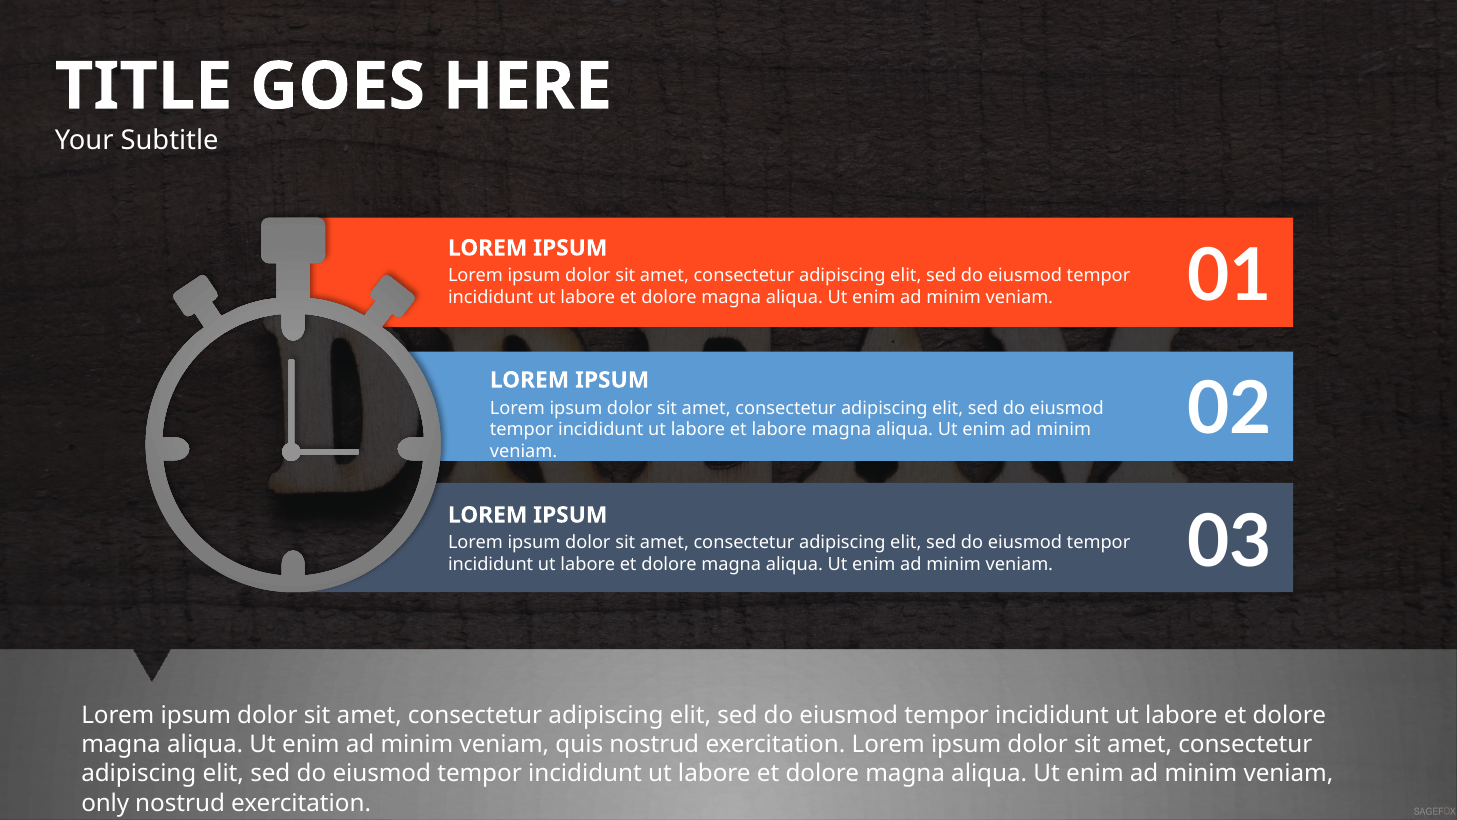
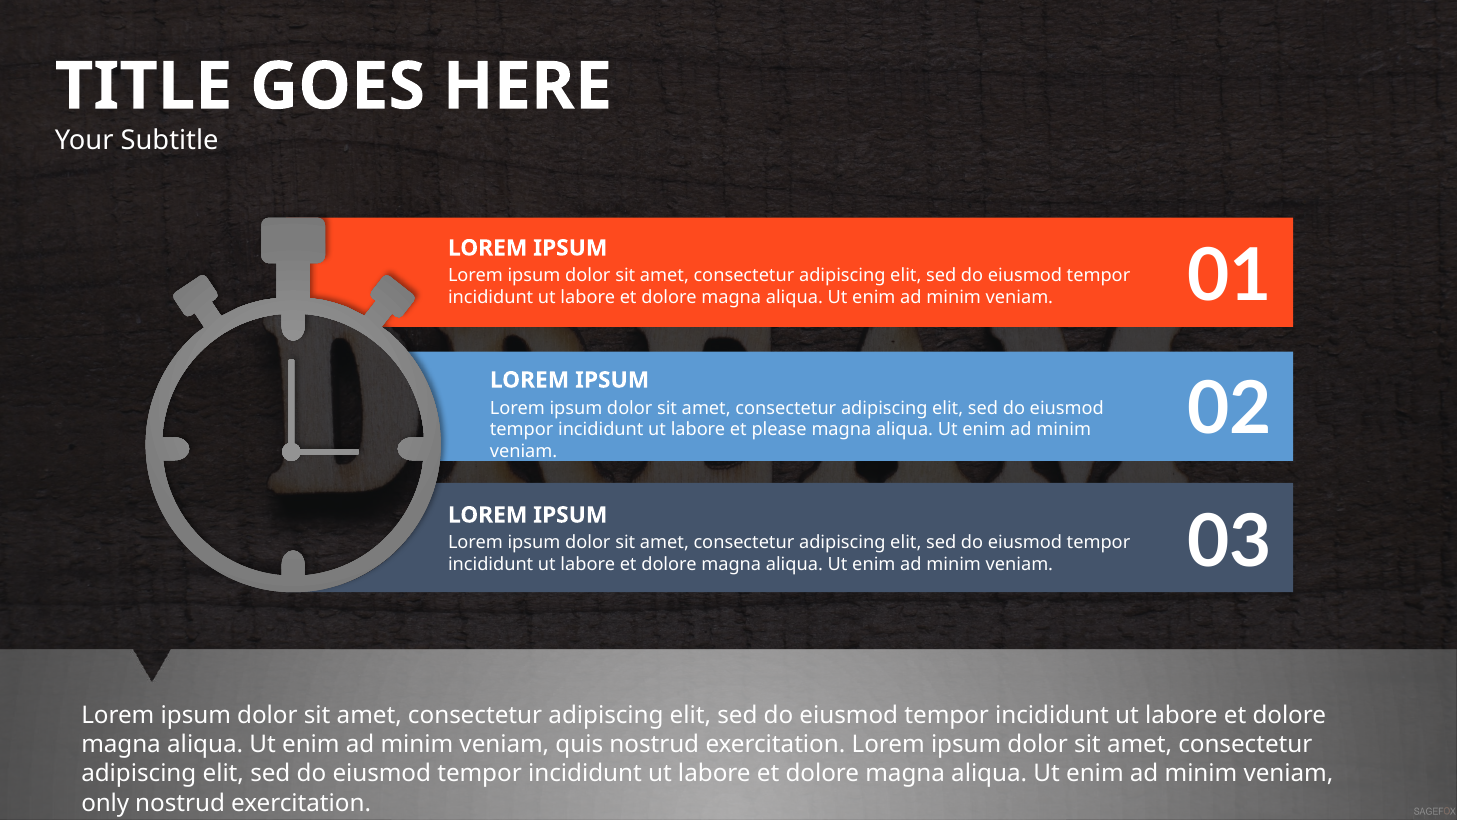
et labore: labore -> please (779, 430)
